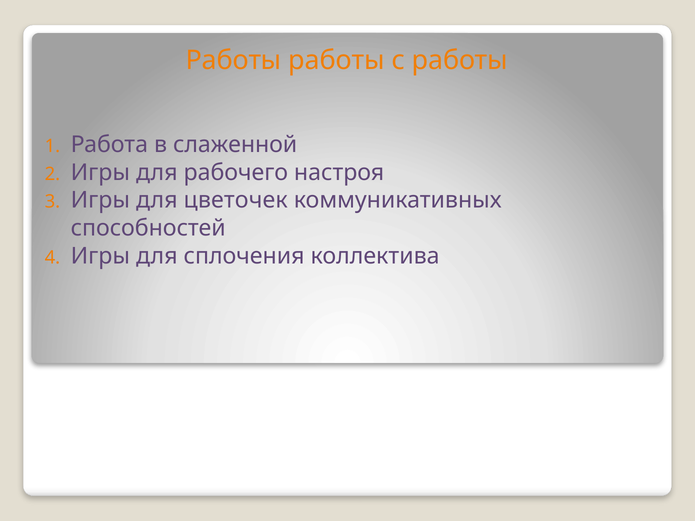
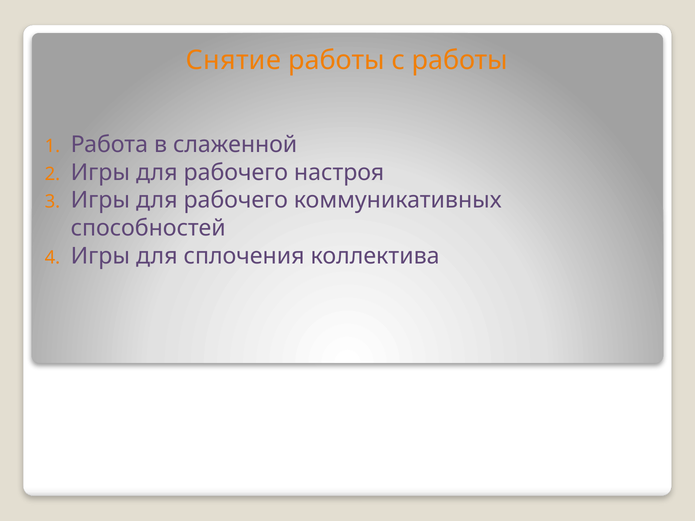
Работы: Работы -> Снятие (233, 60)
цветочек: цветочек -> рабочего (236, 200)
